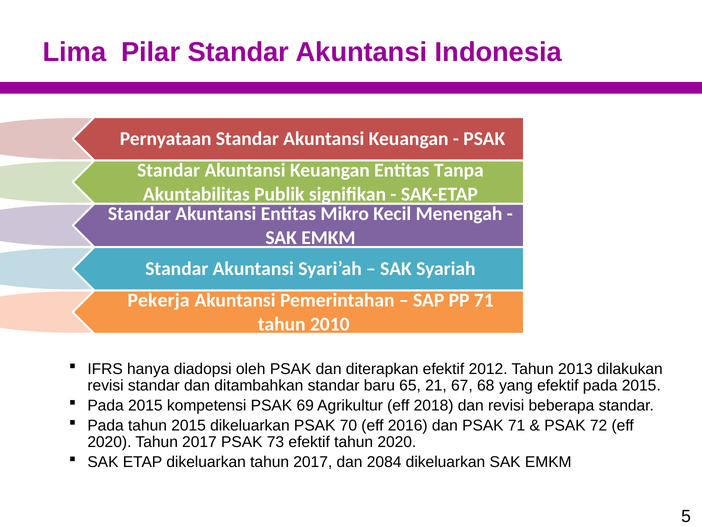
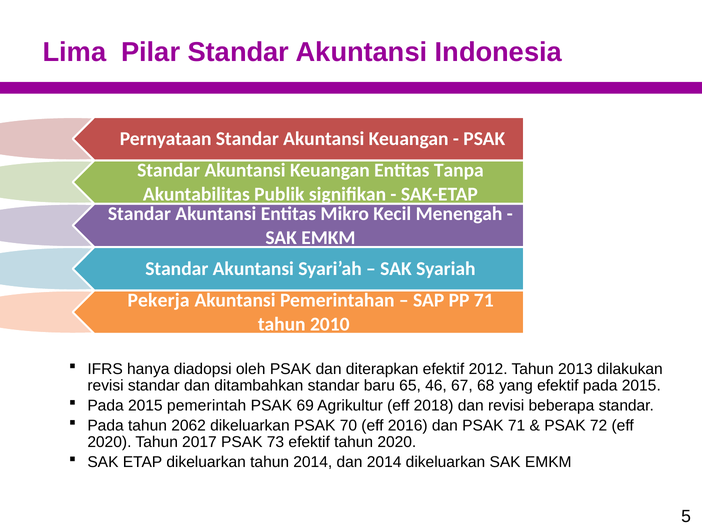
21: 21 -> 46 (436, 385)
kompetensi: kompetensi -> pemerintah (207, 405)
tahun 2015: 2015 -> 2062 (189, 425)
dikeluarkan tahun 2017: 2017 -> 2014 (313, 462)
dan 2084: 2084 -> 2014 (384, 462)
